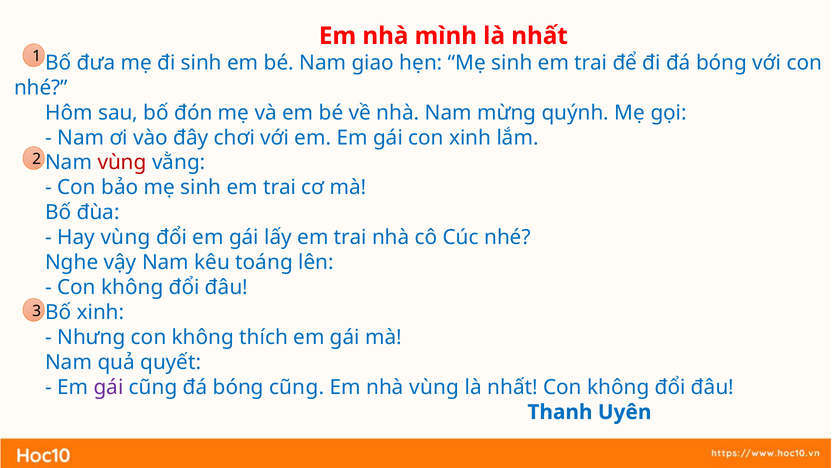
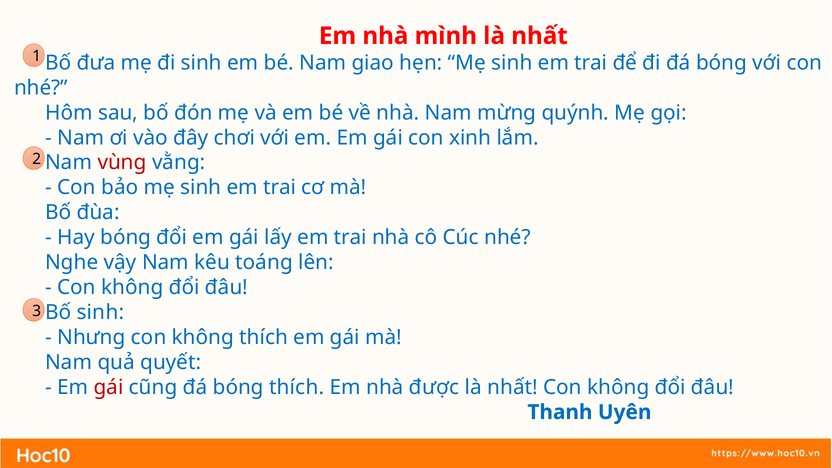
Hay vùng: vùng -> bóng (126, 237)
Bố xinh: xinh -> sinh (100, 312)
gái colour: purple -> red (109, 387)
bóng cũng: cũng -> thích (297, 387)
nhà vùng: vùng -> được (434, 387)
